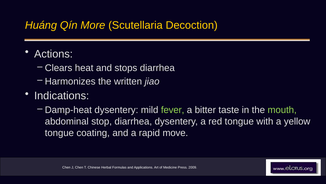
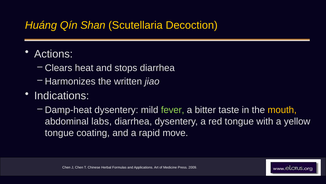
More: More -> Shan (93, 25)
mouth colour: light green -> yellow (282, 110)
stop: stop -> labs (102, 121)
